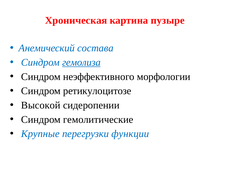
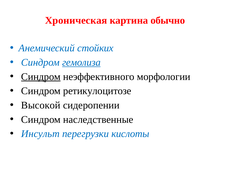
пузыре: пузыре -> обычно (168, 20)
состава: состава -> стойких (95, 48)
Синдром underline: none -> present (41, 77)
гемолитические: гемолитические -> наследственные (98, 120)
Крупные: Крупные -> Инсульт (40, 134)
функции: функции -> кислоты (130, 134)
